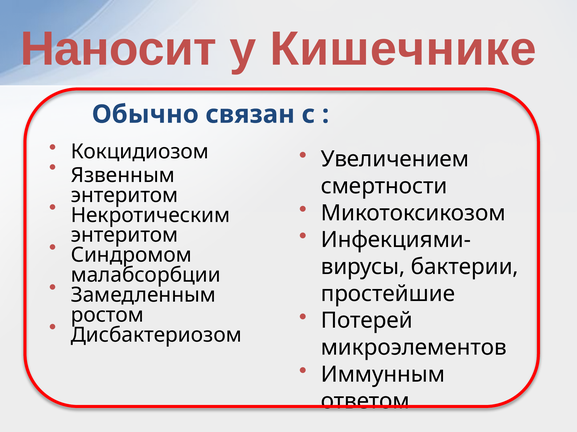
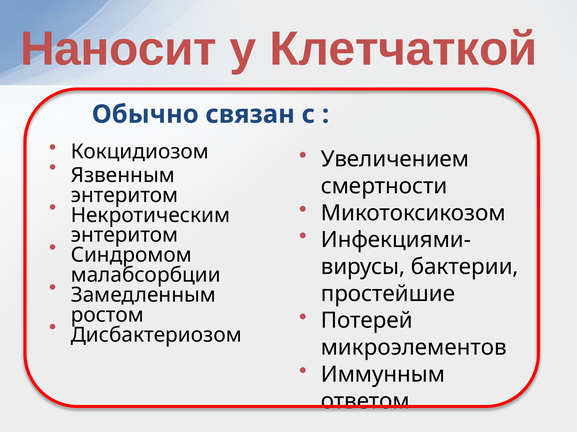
Кишечнике: Кишечнике -> Клетчаткой (404, 49)
